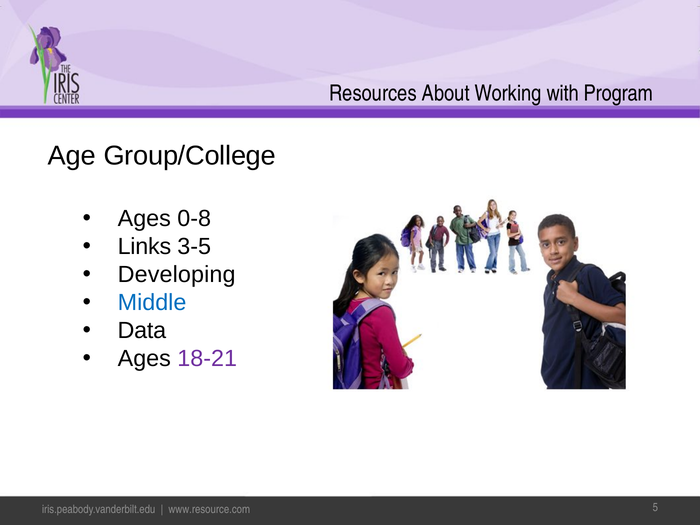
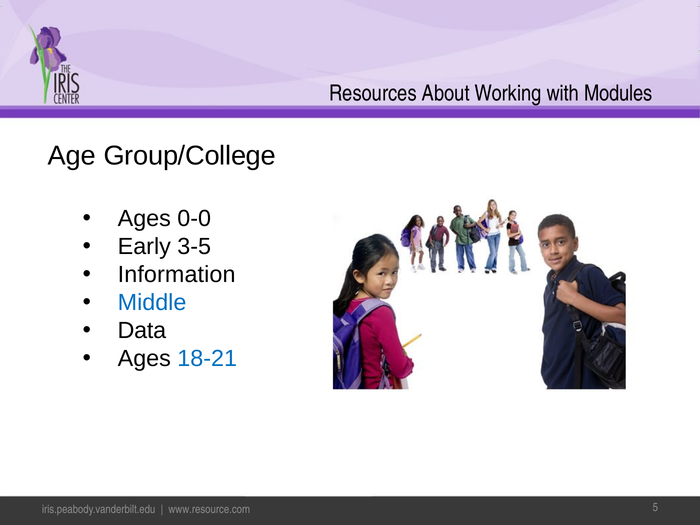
Program: Program -> Modules (618, 93)
0-8: 0-8 -> 0-0 (194, 219)
Links: Links -> Early (144, 247)
Developing: Developing -> Information (177, 275)
18-21 colour: purple -> blue (207, 359)
